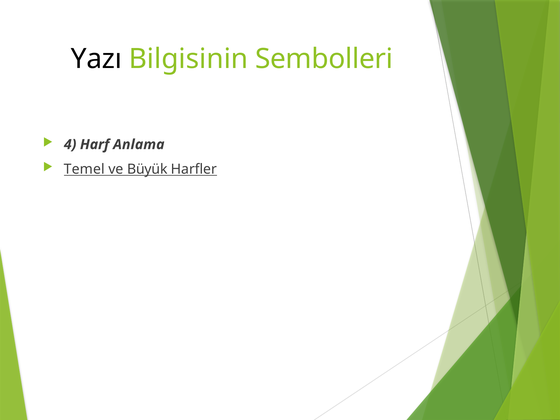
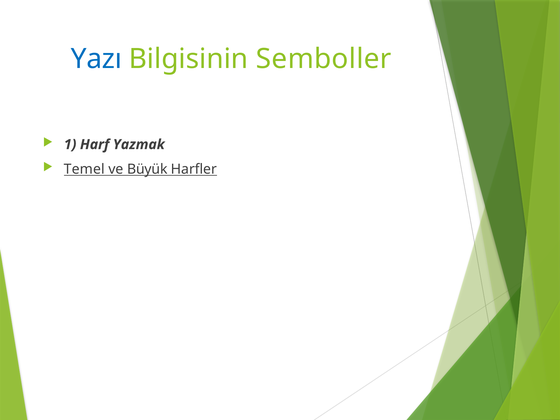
Yazı colour: black -> blue (96, 59)
Sembolleri: Sembolleri -> Semboller (324, 59)
4: 4 -> 1 (70, 145)
Anlama: Anlama -> Yazmak (139, 145)
